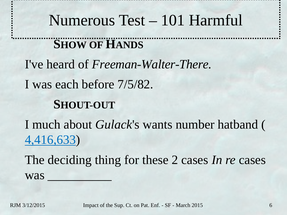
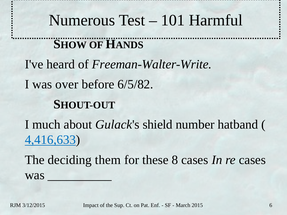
Freeman-Walter-There: Freeman-Walter-There -> Freeman-Walter-Write (152, 64)
each: each -> over (67, 84)
7/5/82: 7/5/82 -> 6/5/82 (135, 84)
wants: wants -> shield (158, 125)
thing: thing -> them (108, 160)
2: 2 -> 8 (175, 160)
